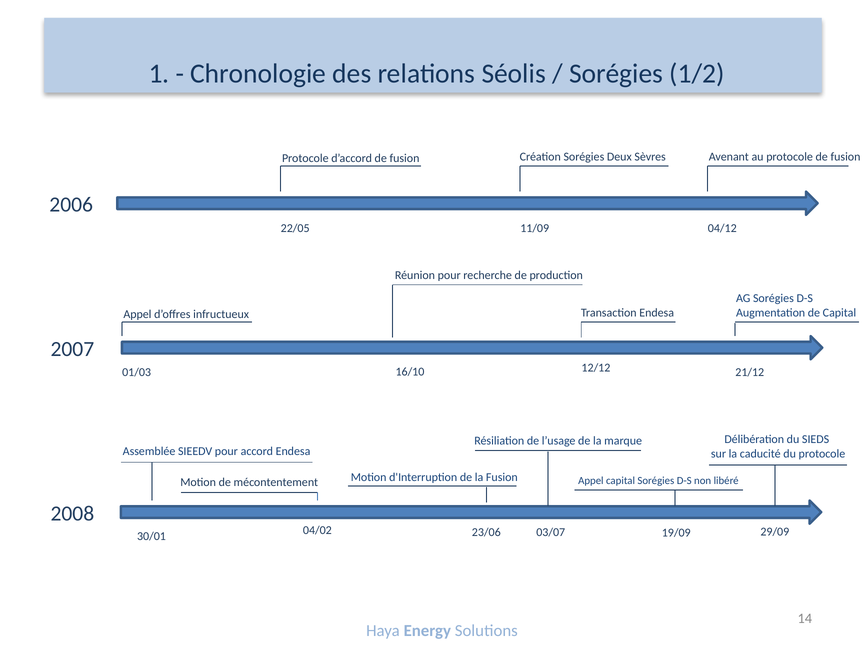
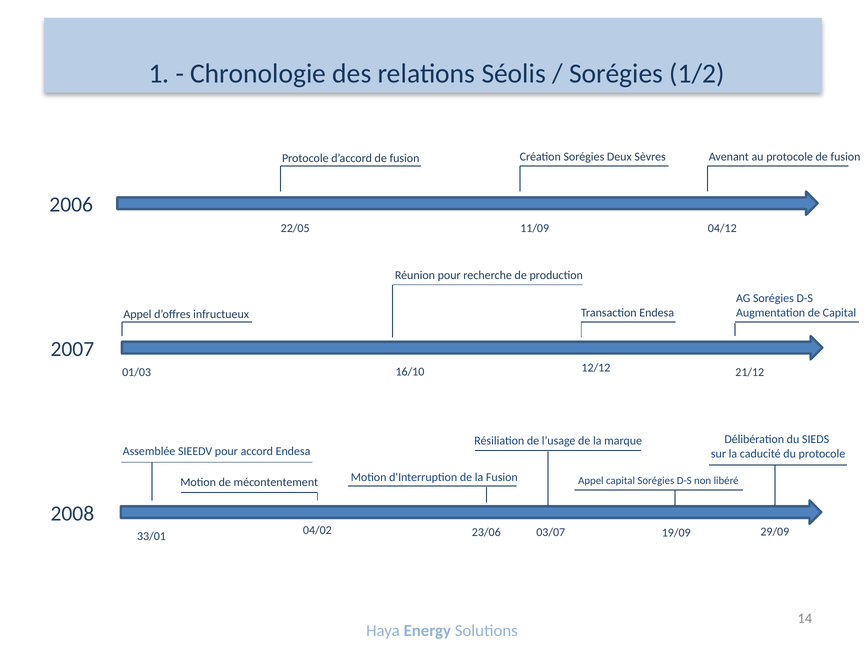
30/01: 30/01 -> 33/01 (151, 536)
